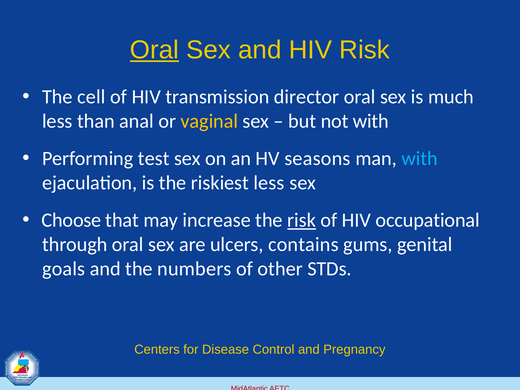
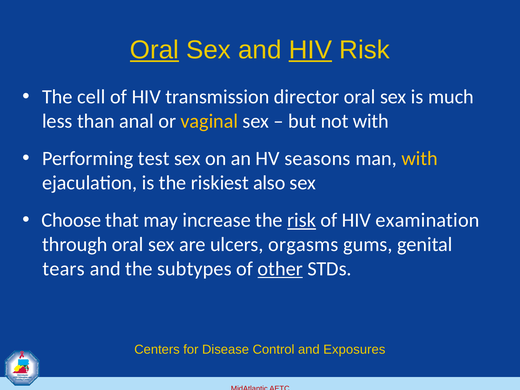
HIV underline: none -> present (310, 50)
with colour: light blue -> yellow (420, 159)
riskiest less: less -> also (269, 183)
occupational: occupational -> examination (428, 220)
contains: contains -> orgasms (303, 245)
goals: goals -> tears (64, 269)
numbers: numbers -> subtypes (194, 269)
other underline: none -> present (280, 269)
Pregnancy: Pregnancy -> Exposures (354, 349)
